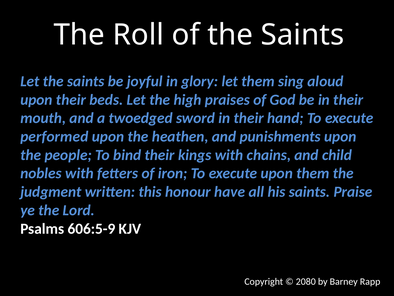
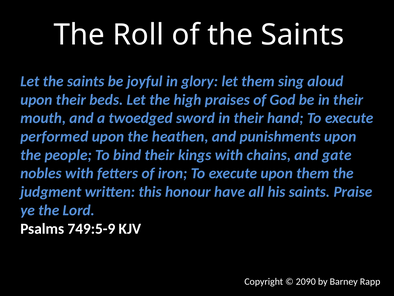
child: child -> gate (337, 155)
606:5-9: 606:5-9 -> 749:5-9 (91, 228)
2080: 2080 -> 2090 (306, 281)
